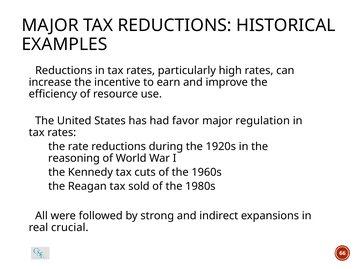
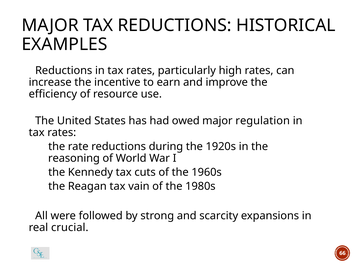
favor: favor -> owed (186, 121)
sold: sold -> vain (139, 186)
indirect: indirect -> scarcity (219, 216)
